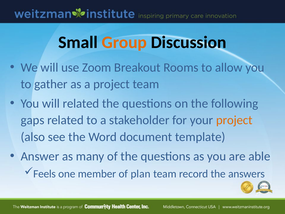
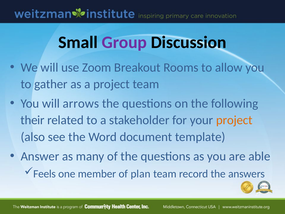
Group colour: orange -> purple (124, 42)
will related: related -> arrows (81, 103)
gaps: gaps -> their (33, 120)
